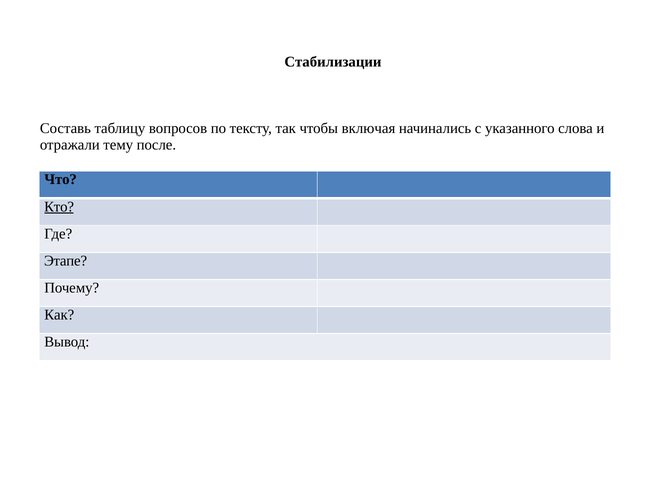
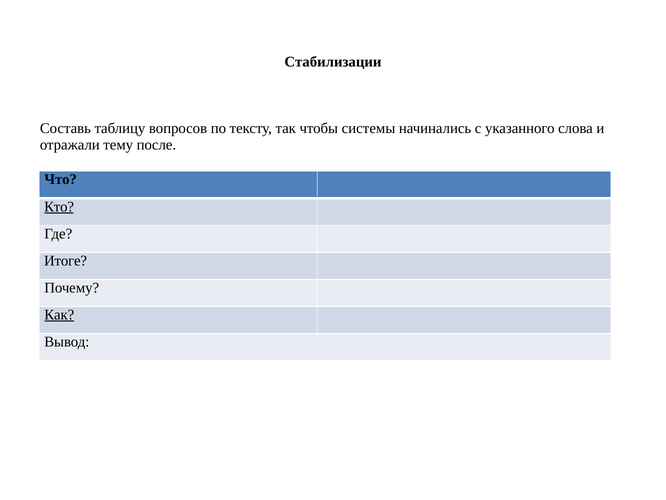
включая: включая -> системы (368, 128)
Этапе: Этапе -> Итоге (66, 260)
Как underline: none -> present (59, 314)
